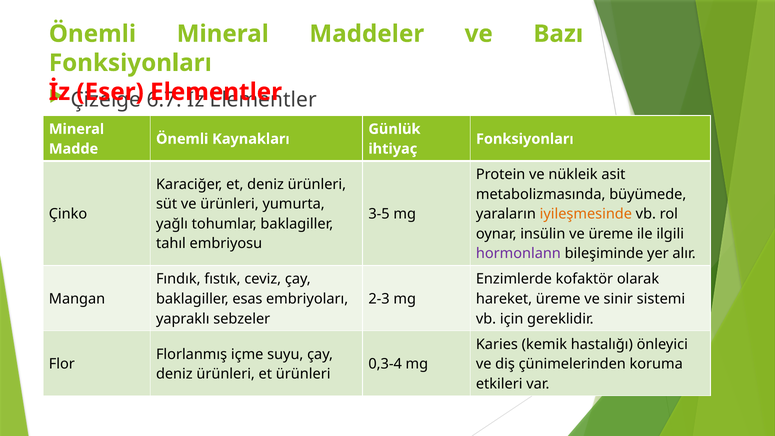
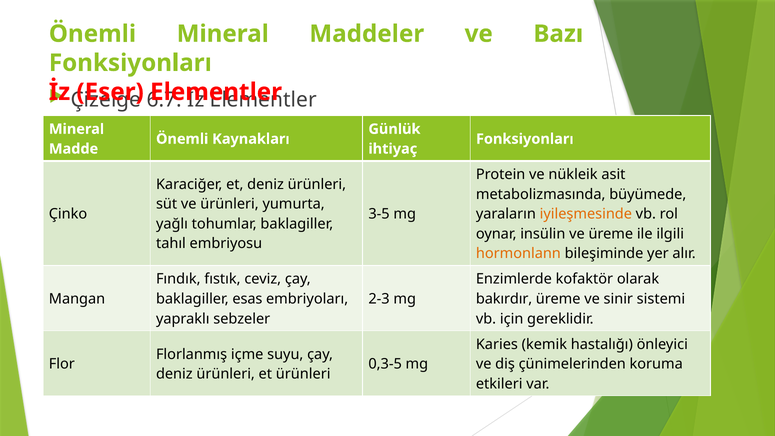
hormonlann colour: purple -> orange (518, 254)
hareket: hareket -> bakırdır (504, 299)
0,3-4: 0,3-4 -> 0,3-5 (385, 364)
